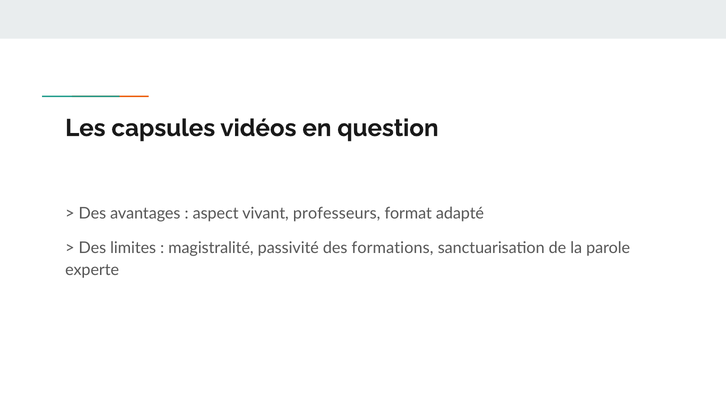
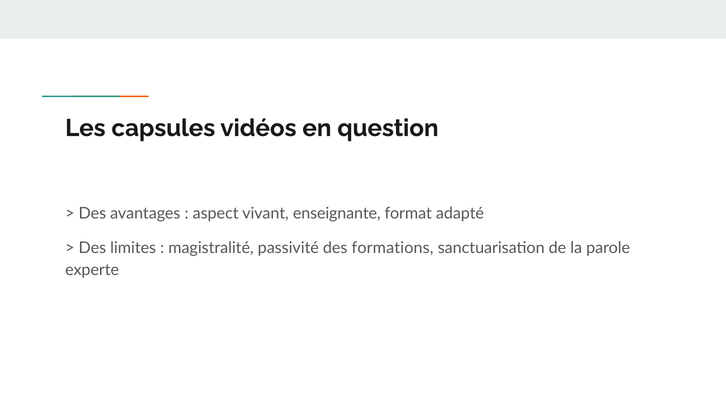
professeurs: professeurs -> enseignante (337, 214)
